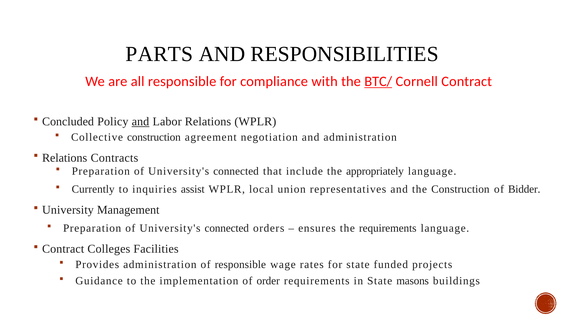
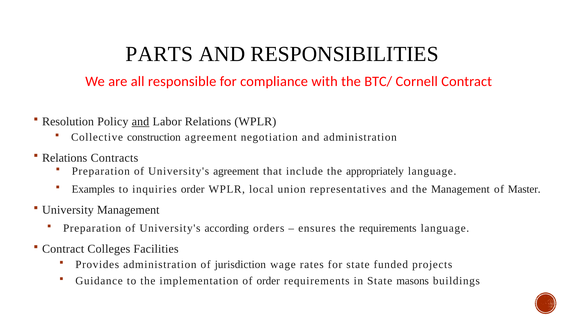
BTC/ underline: present -> none (378, 81)
Concluded: Concluded -> Resolution (68, 121)
connected: connected -> agreement (236, 171)
Currently: Currently -> Examples (93, 189)
inquiries assist: assist -> order (193, 189)
the Construction: Construction -> Management (460, 189)
Bidder: Bidder -> Master (524, 189)
connected: connected -> according (227, 228)
of responsible: responsible -> jurisdiction (240, 264)
